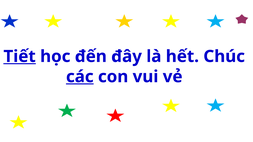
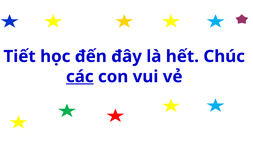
Tiết underline: present -> none (20, 57)
